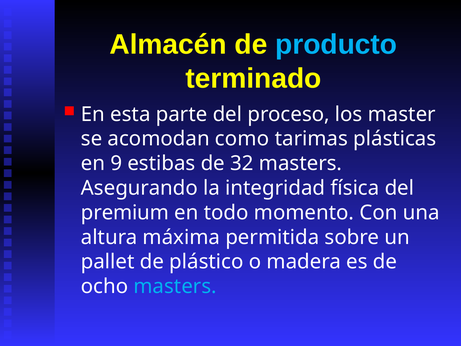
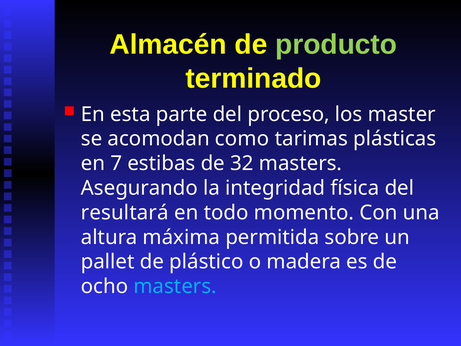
producto colour: light blue -> light green (336, 45)
9: 9 -> 7 (116, 163)
premium: premium -> resultará (125, 213)
